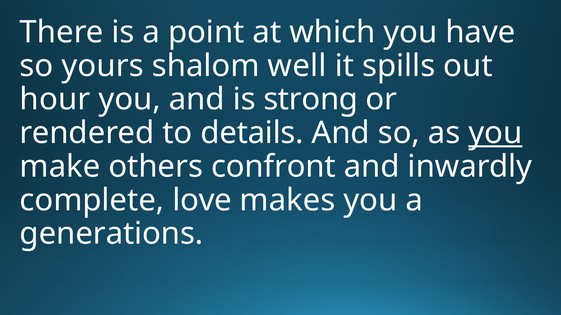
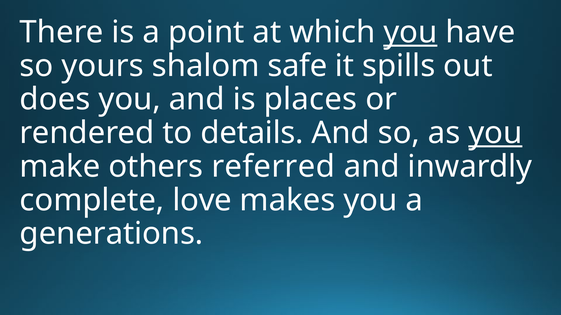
you underline: none -> present (410, 32)
well: well -> safe (297, 66)
hour: hour -> does (55, 100)
strong: strong -> places (310, 100)
confront: confront -> referred (273, 167)
